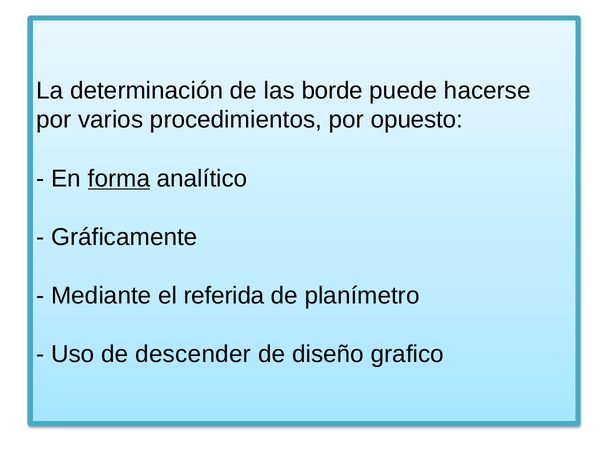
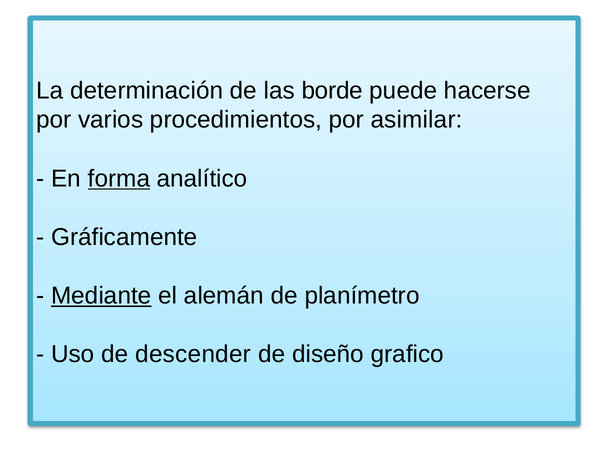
opuesto: opuesto -> asimilar (417, 120)
Mediante underline: none -> present (101, 296)
referida: referida -> alemán (224, 296)
